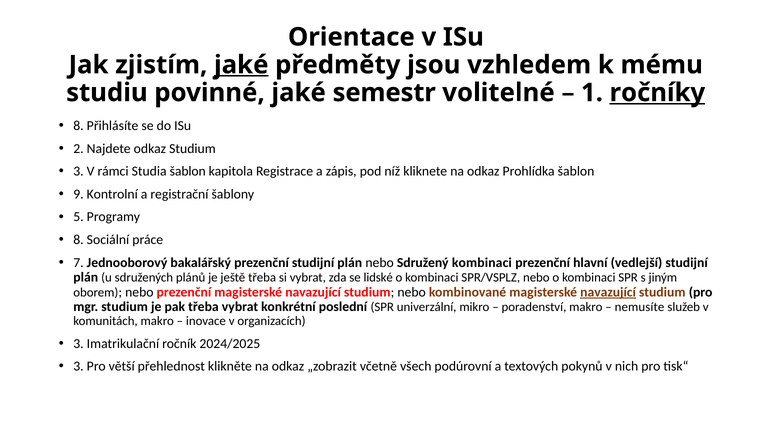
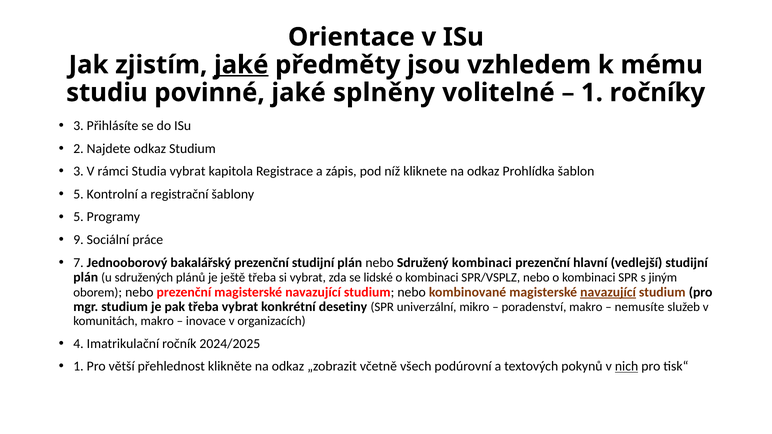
semestr: semestr -> splněny (384, 93)
ročníky underline: present -> none (657, 93)
8: 8 -> 3 (79, 126)
Studia šablon: šablon -> vybrat (188, 171)
9: 9 -> 5 (79, 194)
8: 8 -> 9 (79, 240)
poslední: poslední -> desetiny (343, 307)
3: 3 -> 4 (79, 344)
3: 3 -> 1 (79, 367)
nich underline: none -> present (627, 367)
